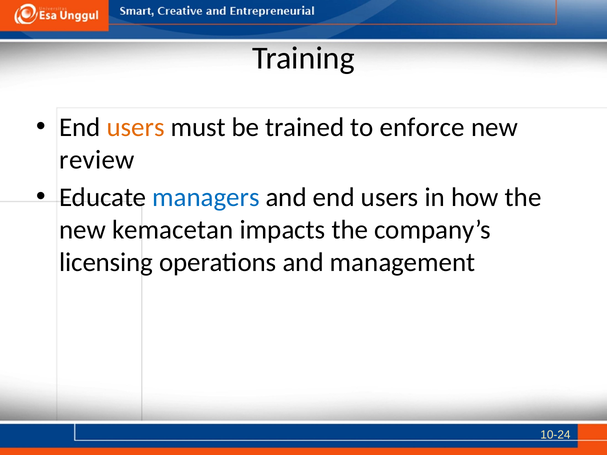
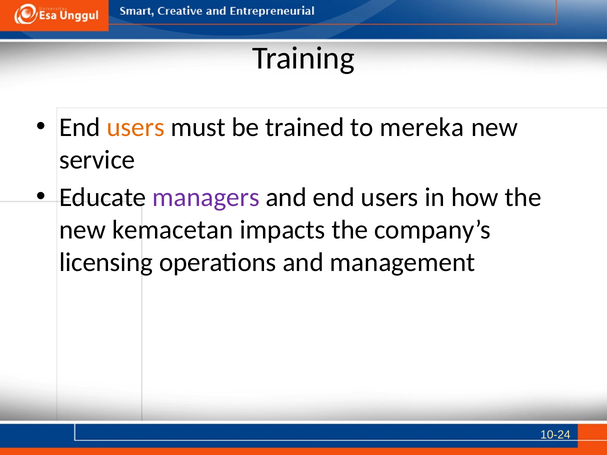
enforce: enforce -> mereka (422, 127)
review: review -> service (97, 160)
managers colour: blue -> purple (206, 198)
